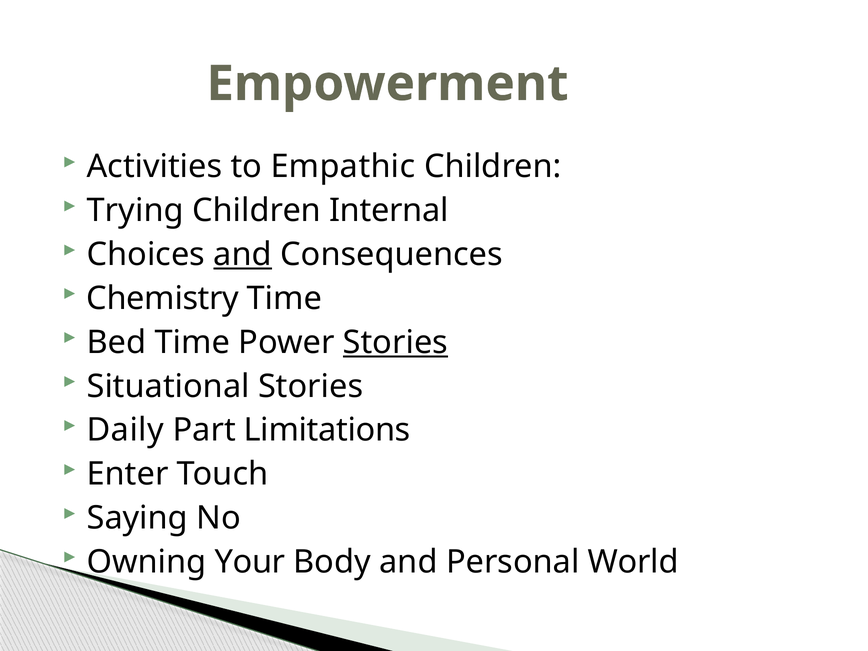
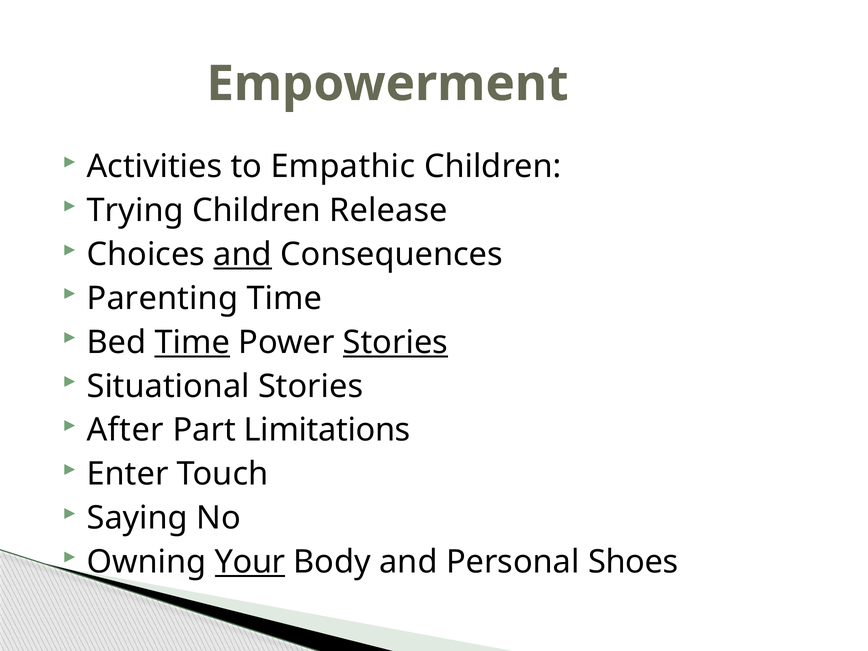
Internal: Internal -> Release (389, 211)
Chemistry: Chemistry -> Parenting (162, 298)
Time underline: none -> present (192, 342)
Daily: Daily -> After (125, 430)
Your underline: none -> present (250, 562)
World: World -> Shoes (633, 562)
